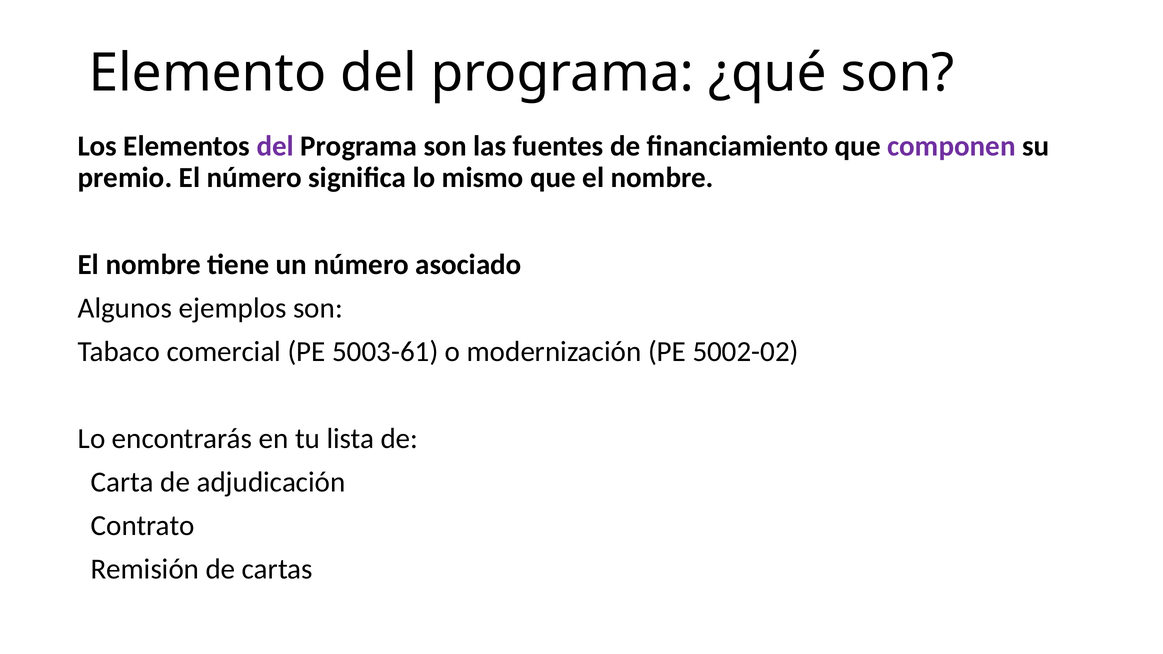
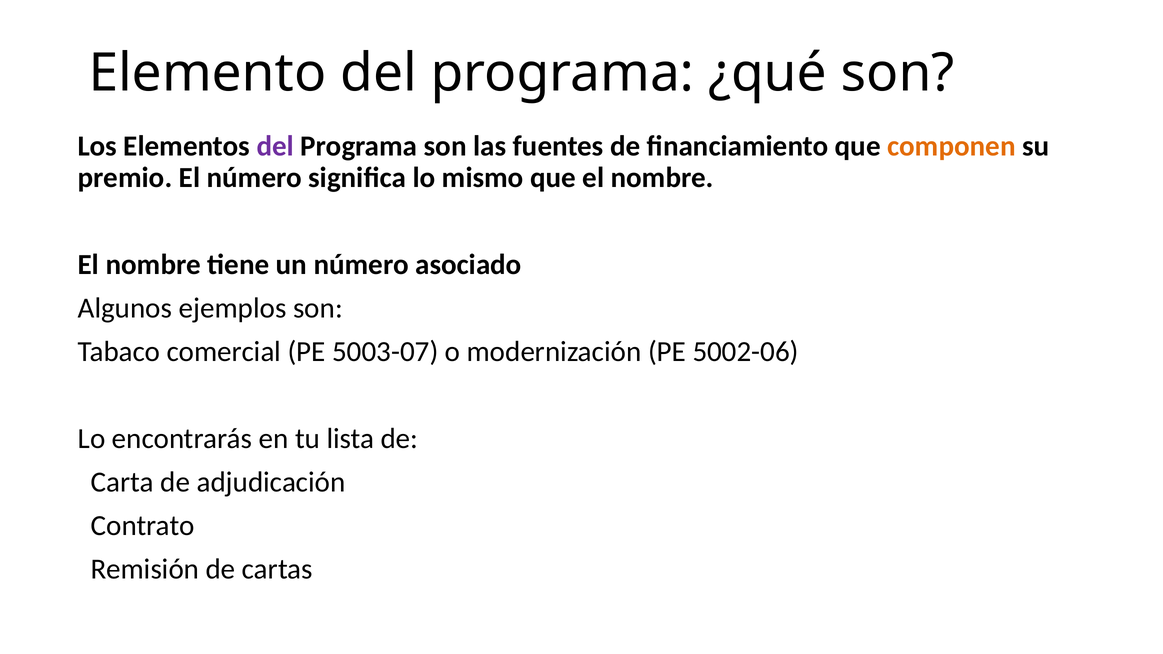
componen colour: purple -> orange (951, 146)
5003-61: 5003-61 -> 5003-07 (385, 352)
5002-02: 5002-02 -> 5002-06 (746, 352)
